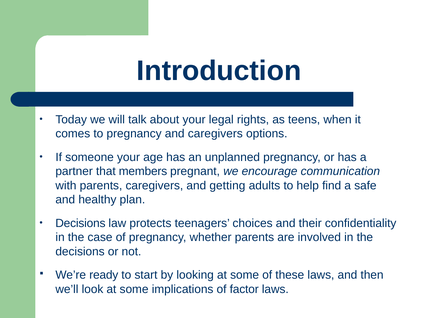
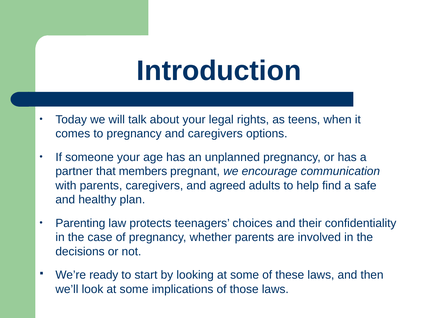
getting: getting -> agreed (228, 186)
Decisions: Decisions -> Parenting (80, 223)
factor: factor -> those (244, 289)
